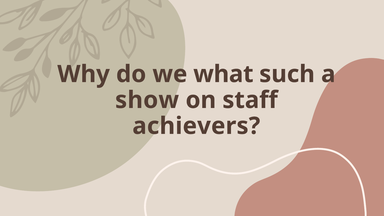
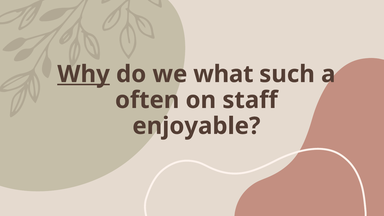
Why underline: none -> present (84, 74)
show: show -> often (147, 100)
achievers: achievers -> enjoyable (196, 126)
